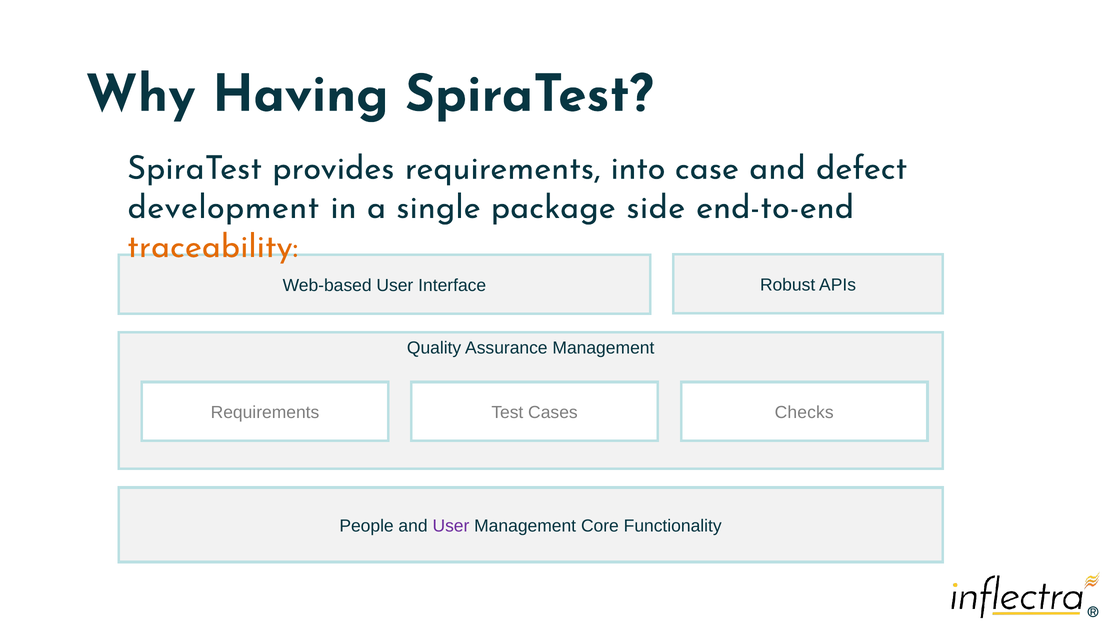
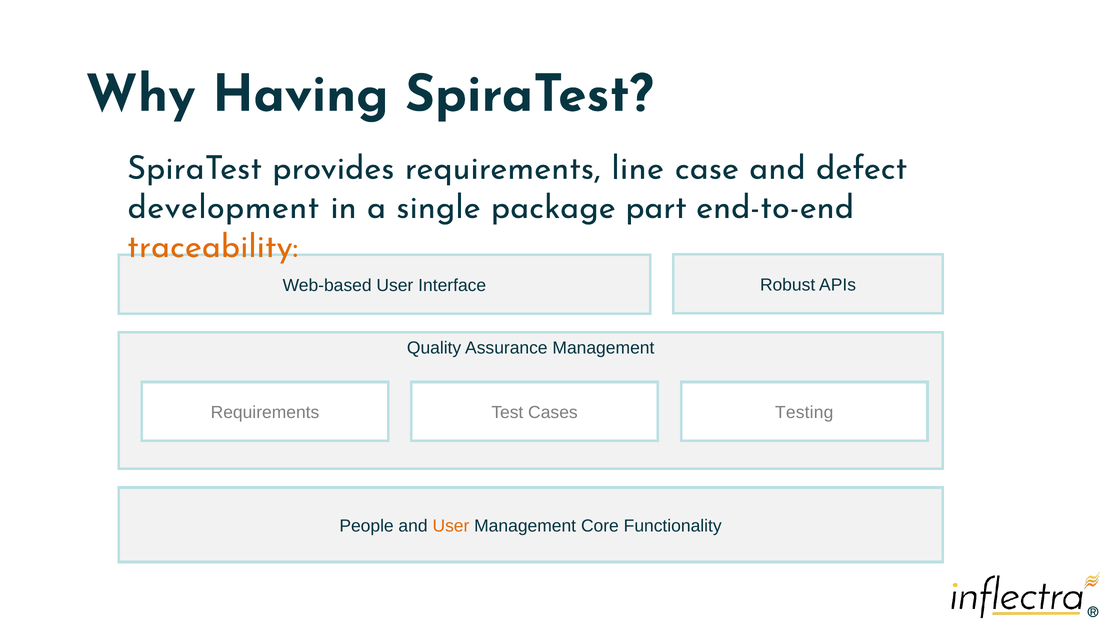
into: into -> line (638, 168)
side: side -> part (656, 207)
Checks: Checks -> Testing (804, 413)
User colour: purple -> orange (451, 526)
